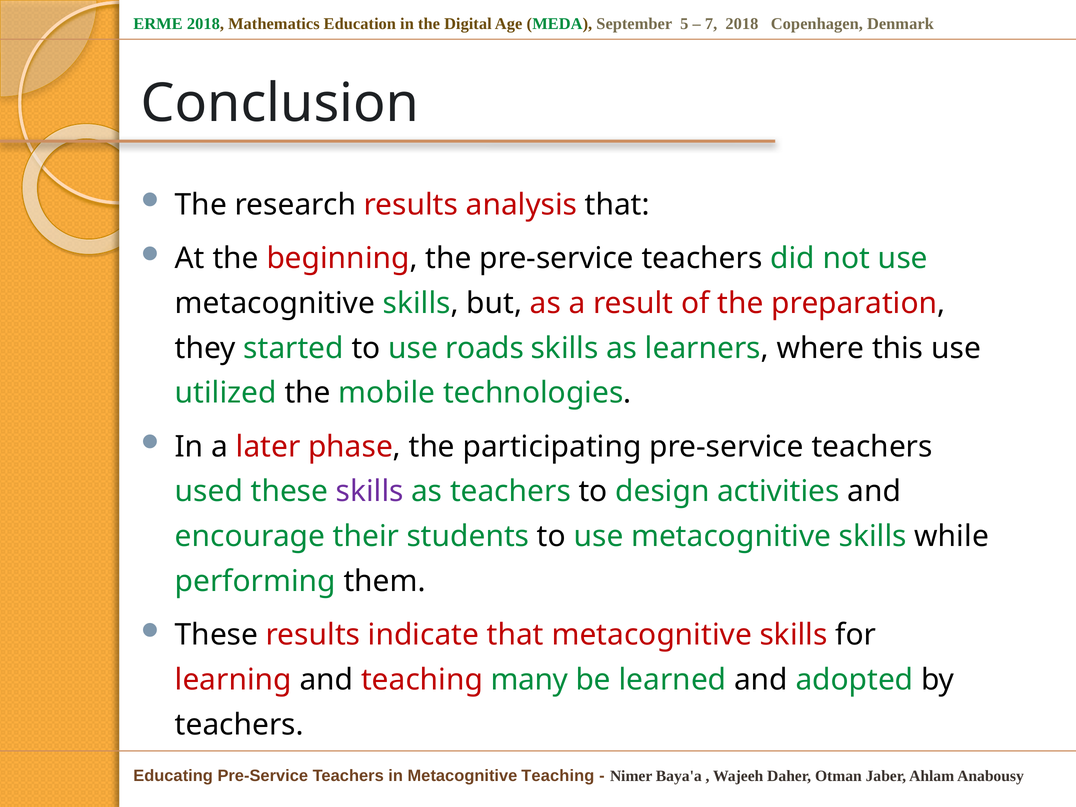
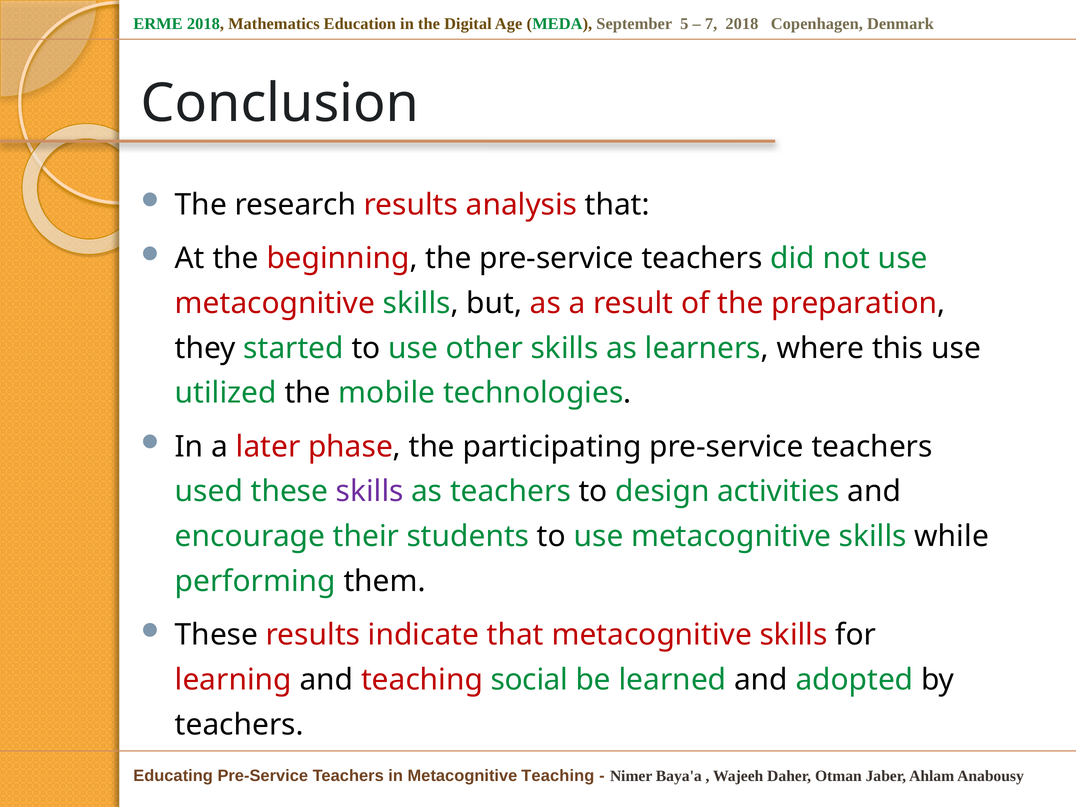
metacognitive colour: black -> red (275, 303)
roads: roads -> other (484, 348)
many: many -> social (529, 680)
